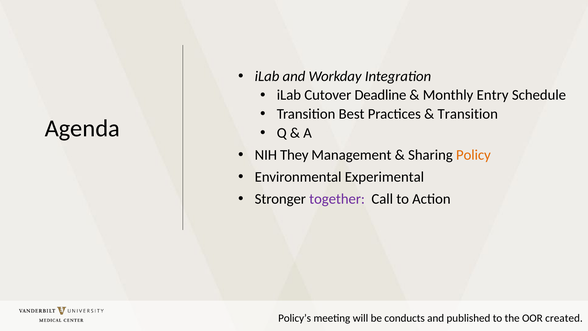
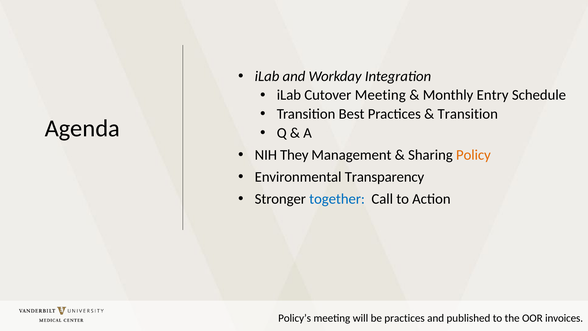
Cutover Deadline: Deadline -> Meeting (380, 95)
Experimental: Experimental -> Transparency (385, 177)
together colour: purple -> blue (337, 199)
be conducts: conducts -> practices (405, 318)
created: created -> invoices (564, 318)
